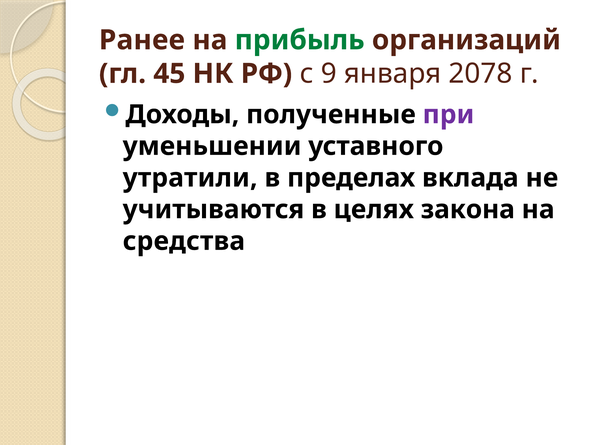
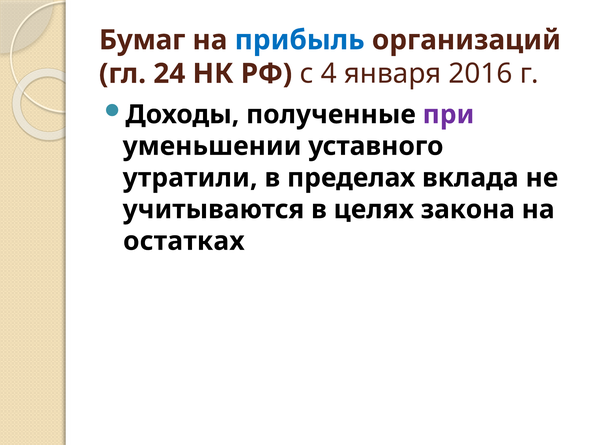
Ранее: Ранее -> Бумаг (142, 40)
прибыль colour: green -> blue (300, 40)
45: 45 -> 24 (169, 74)
9: 9 -> 4 (329, 74)
2078: 2078 -> 2016 (481, 74)
средства: средства -> остатках (184, 241)
